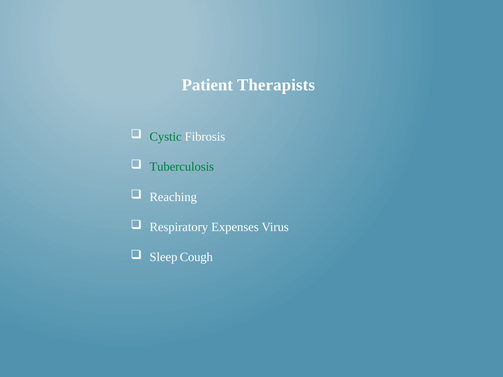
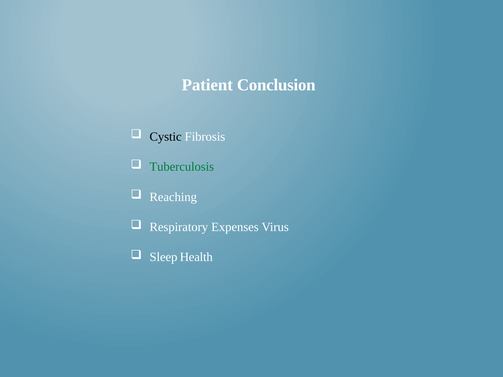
Therapists: Therapists -> Conclusion (276, 85)
Cystic colour: green -> black (166, 137)
Cough: Cough -> Health (196, 257)
